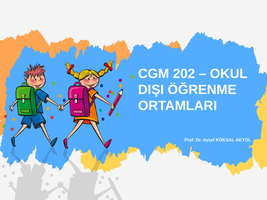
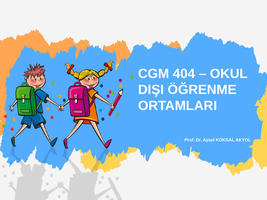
202: 202 -> 404 (184, 74)
